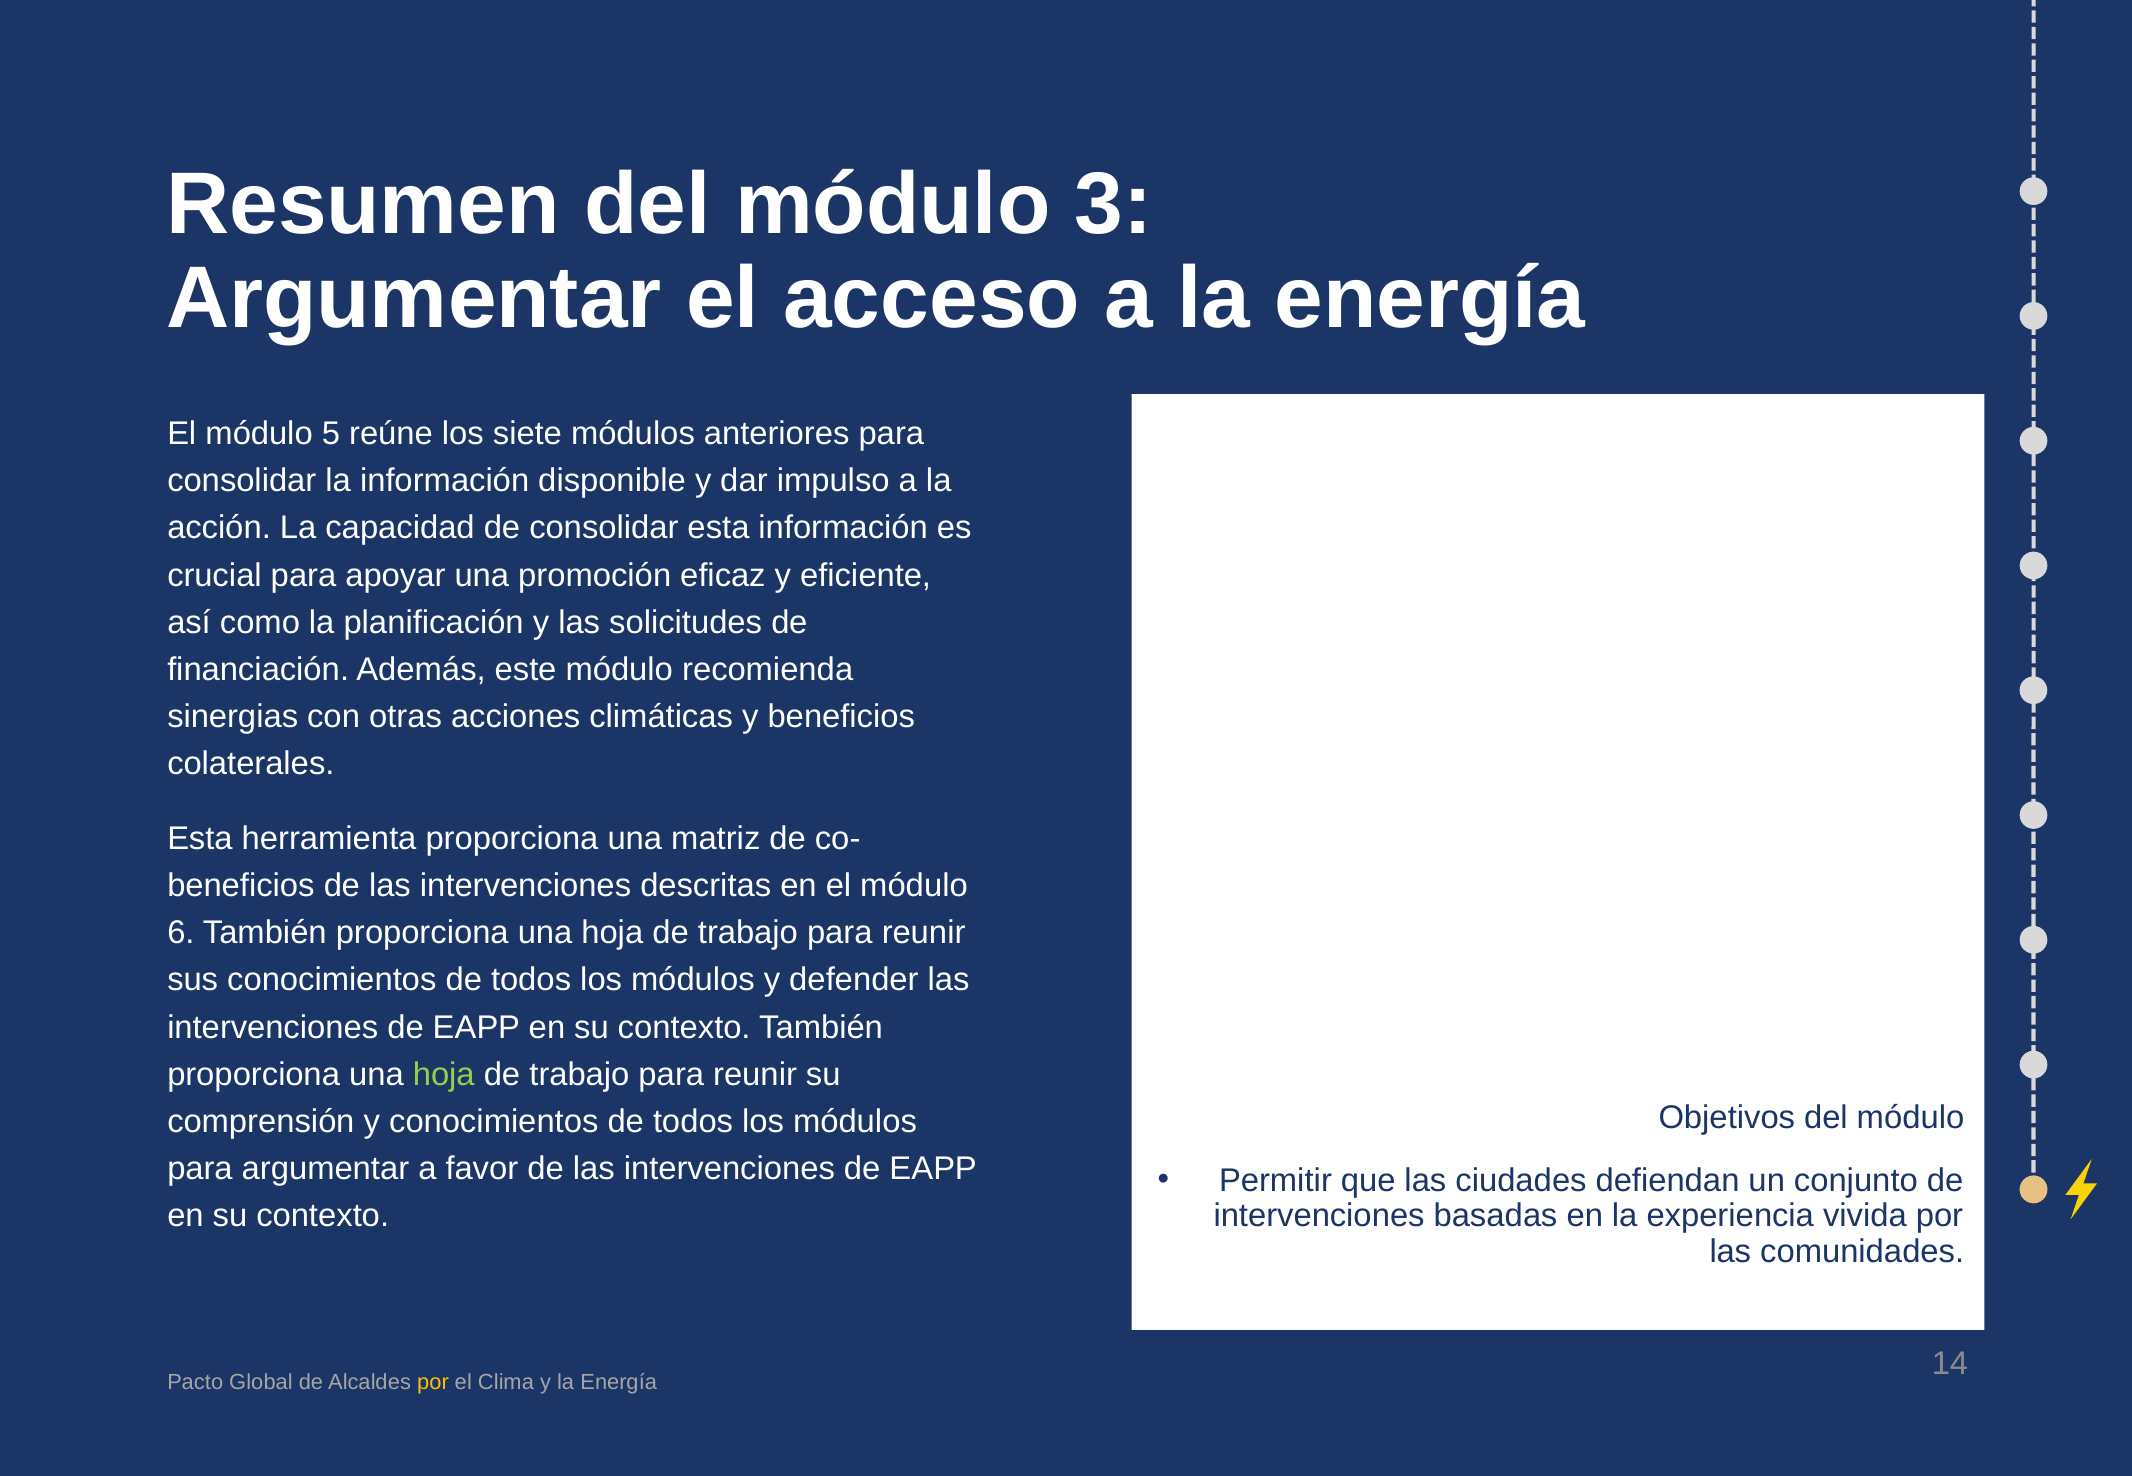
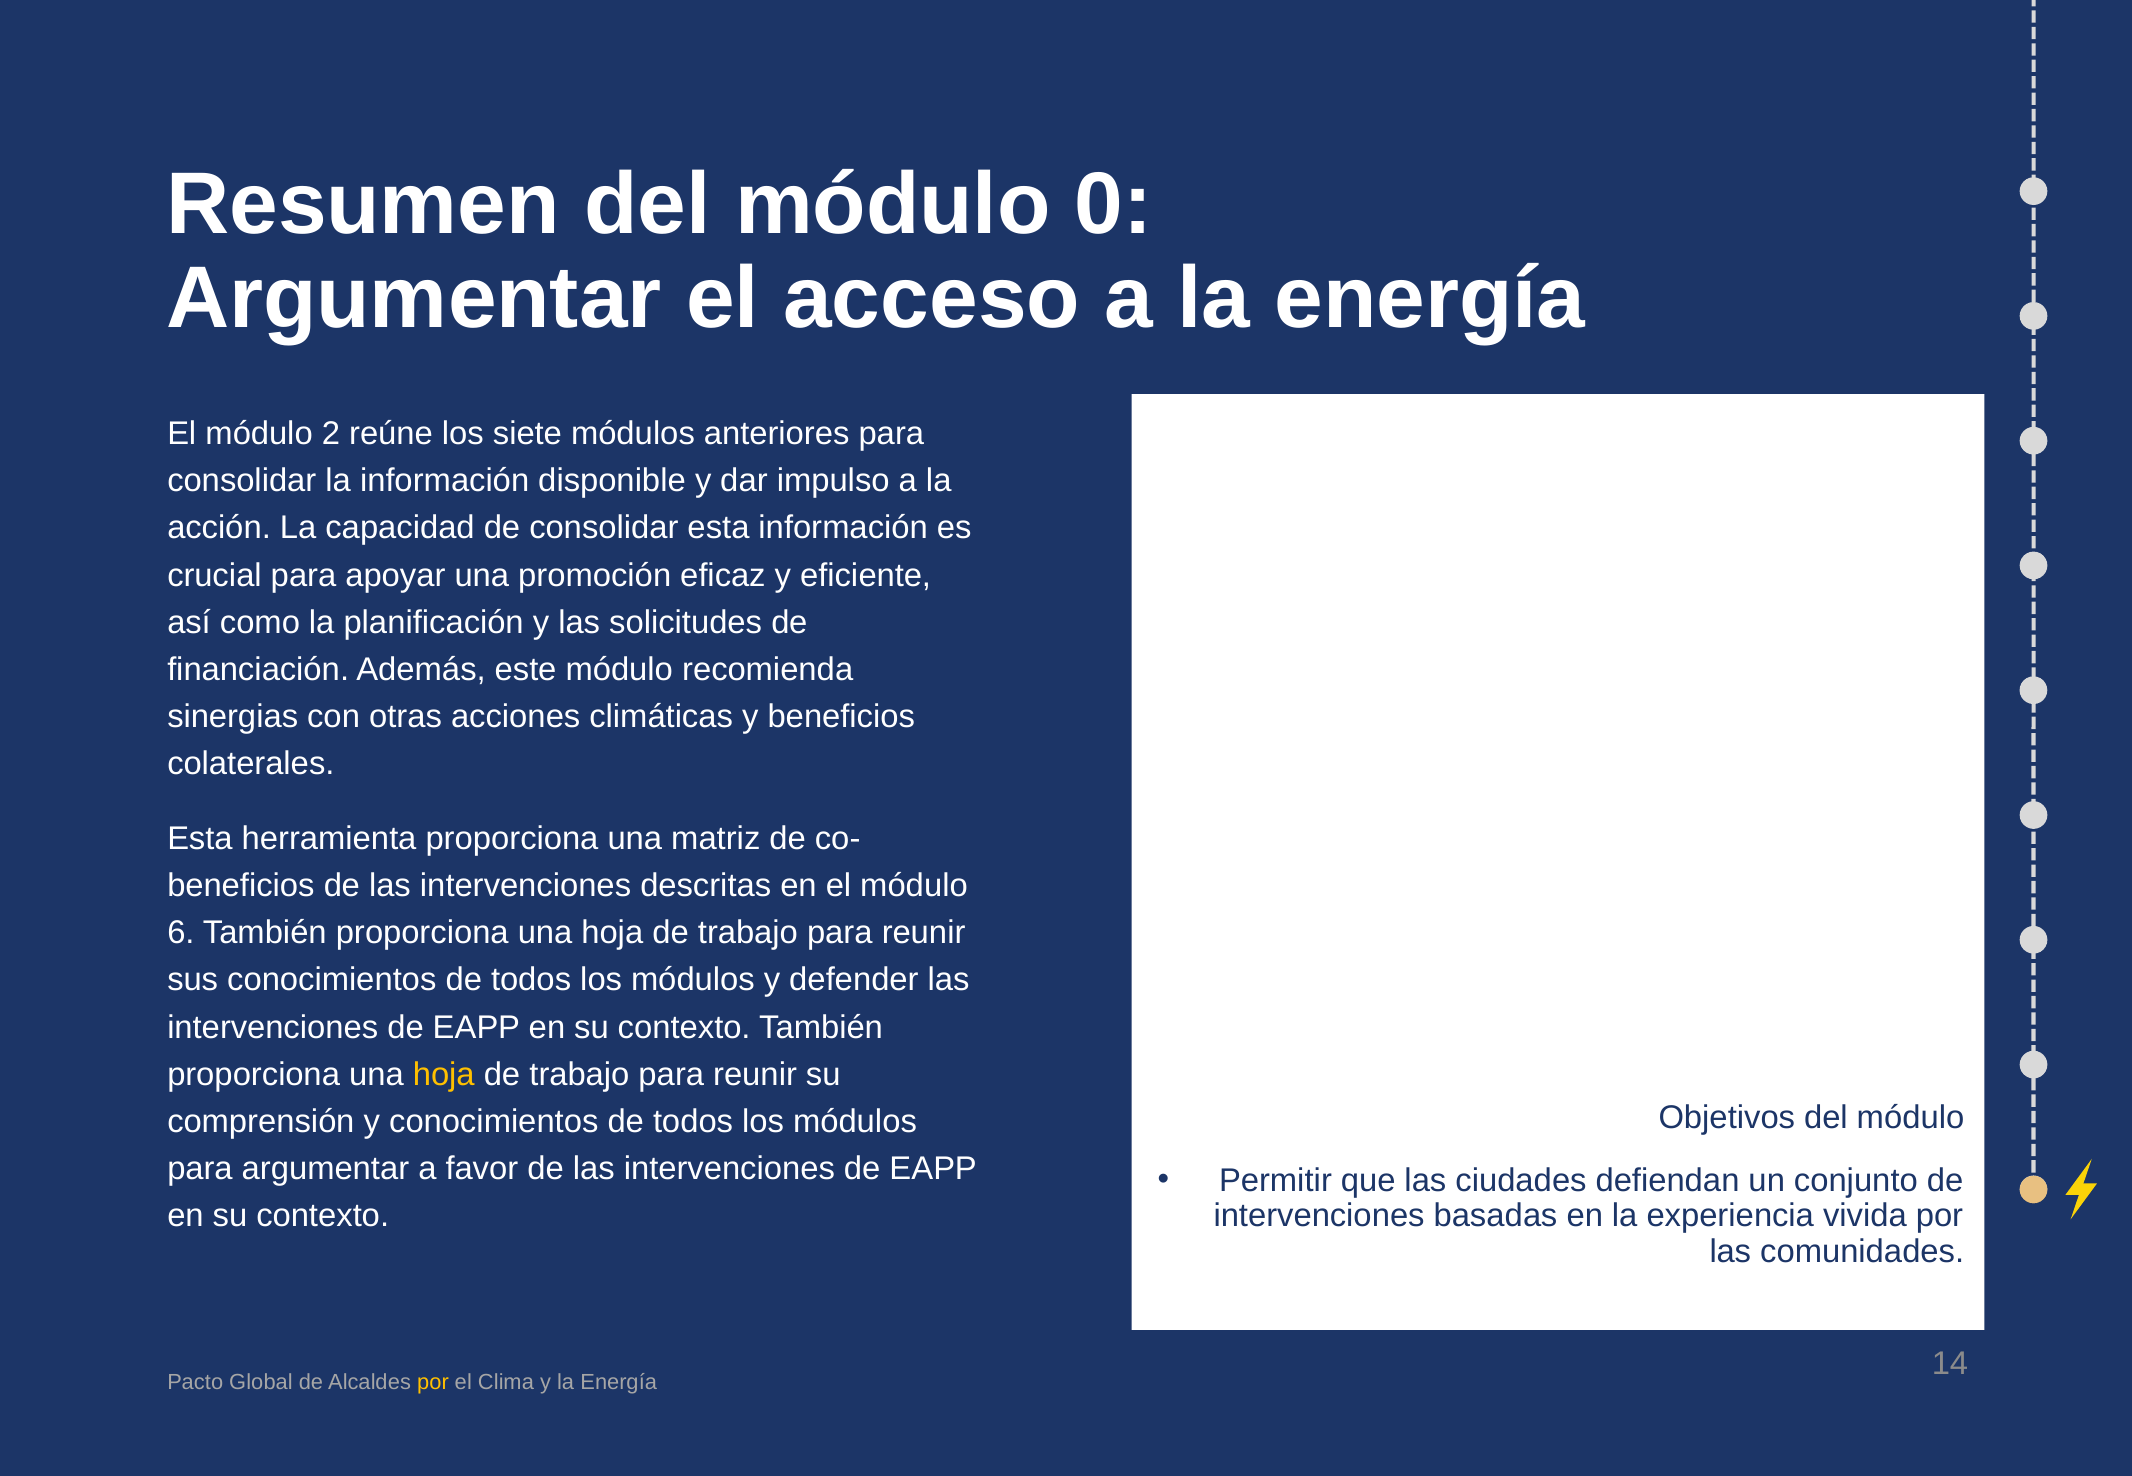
3: 3 -> 0 (1114, 204)
5: 5 -> 2 (331, 434)
hoja colour: light green -> yellow (444, 1075)
